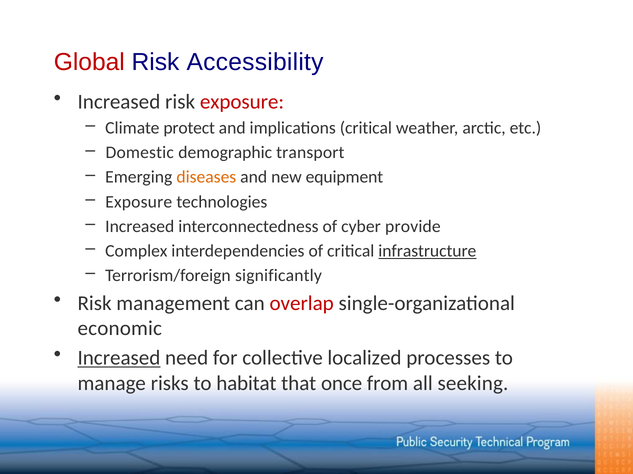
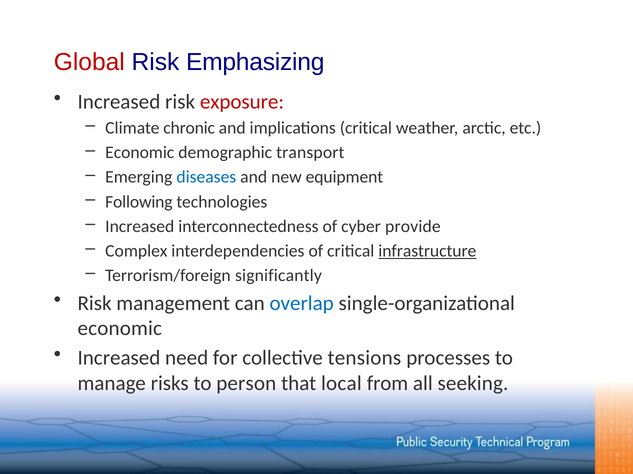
Accessibility: Accessibility -> Emphasizing (255, 62)
protect: protect -> chronic (189, 128)
Domestic: Domestic -> Economic (140, 153)
diseases colour: orange -> blue (206, 177)
Exposure: Exposure -> Following (139, 202)
overlap colour: red -> blue (302, 304)
Increased underline: present -> none (119, 358)
localized: localized -> tensions (364, 358)
habitat: habitat -> person (246, 384)
once: once -> local (341, 384)
